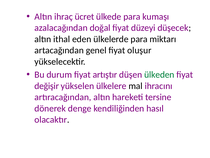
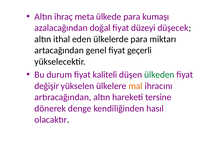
ücret: ücret -> meta (84, 17)
oluşur: oluşur -> geçerli (139, 50)
artıştır: artıştır -> kaliteli (105, 74)
mal colour: black -> orange (136, 86)
